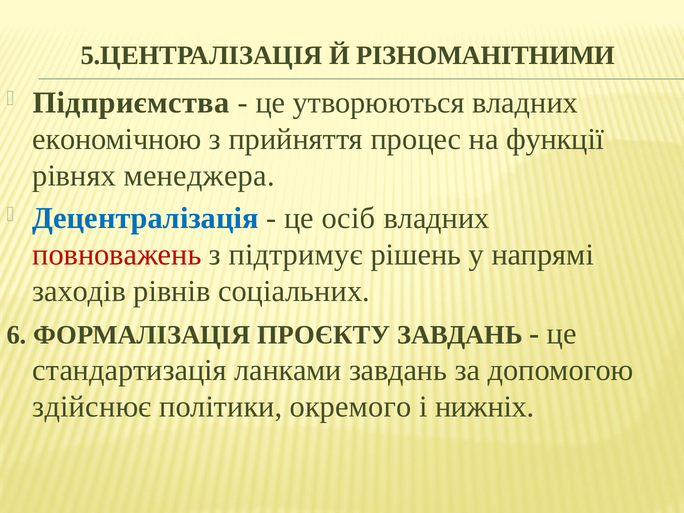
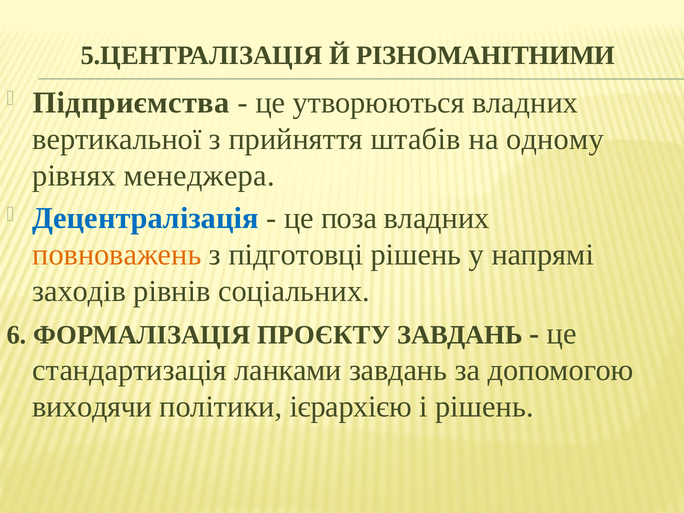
економічною: економічною -> вертикальної (117, 139)
процес: процес -> штабів (416, 139)
функції: функції -> одному (555, 139)
осіб: осіб -> поза (349, 218)
повноважень colour: red -> orange (117, 255)
підтримує: підтримує -> підготовці (296, 255)
здійснює: здійснює -> виходячи (92, 407)
окремого: окремого -> ієрархією (351, 407)
і нижніх: нижніх -> рішень (484, 407)
